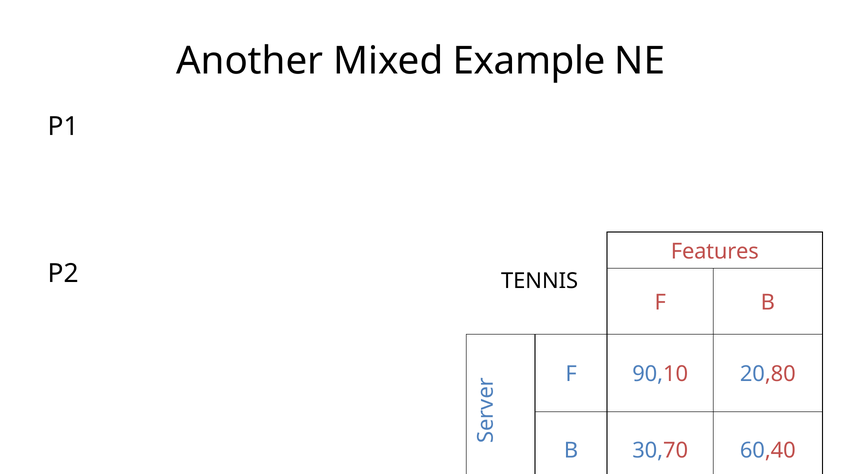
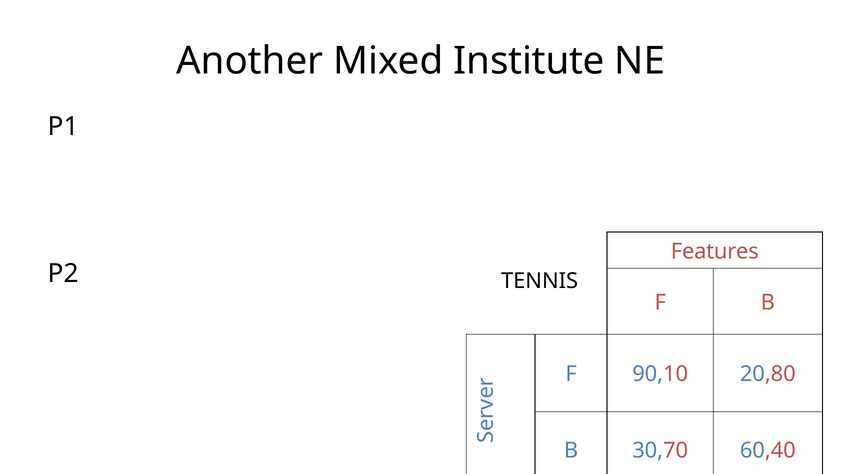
Example: Example -> Institute (529, 61)
